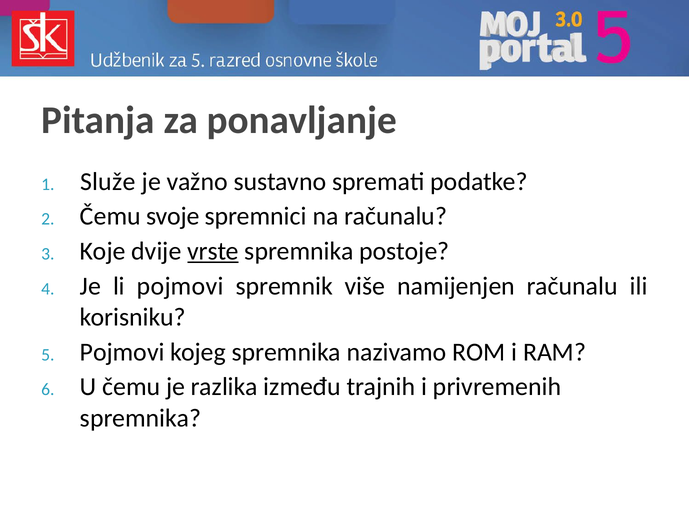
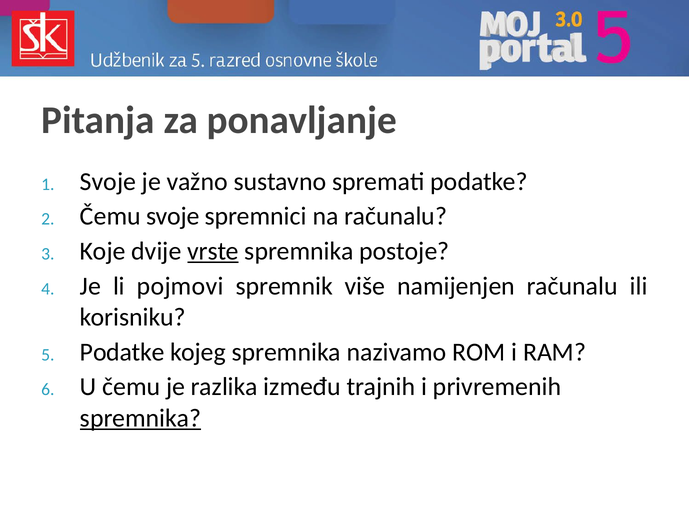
Služe: Služe -> Svoje (108, 181)
Pojmovi: Pojmovi -> Podatke (122, 352)
spremnika underline: none -> present (140, 418)
